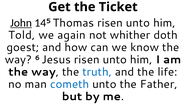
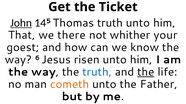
Thomas risen: risen -> truth (110, 23)
Told: Told -> That (22, 35)
again: again -> there (71, 35)
doth: doth -> your (166, 35)
the underline: none -> present (146, 72)
cometh colour: blue -> orange (70, 85)
